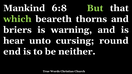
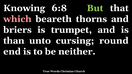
Mankind: Mankind -> Knowing (24, 8)
which colour: light green -> pink (17, 19)
warning: warning -> trumpet (71, 30)
hear: hear -> than (14, 41)
